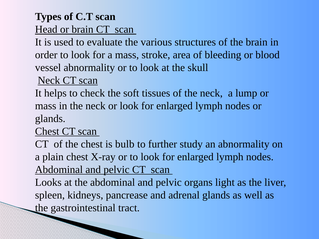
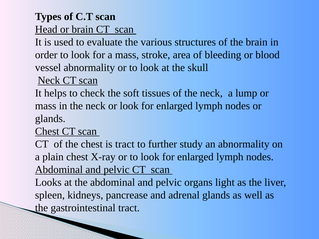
is bulb: bulb -> tract (125, 144)
